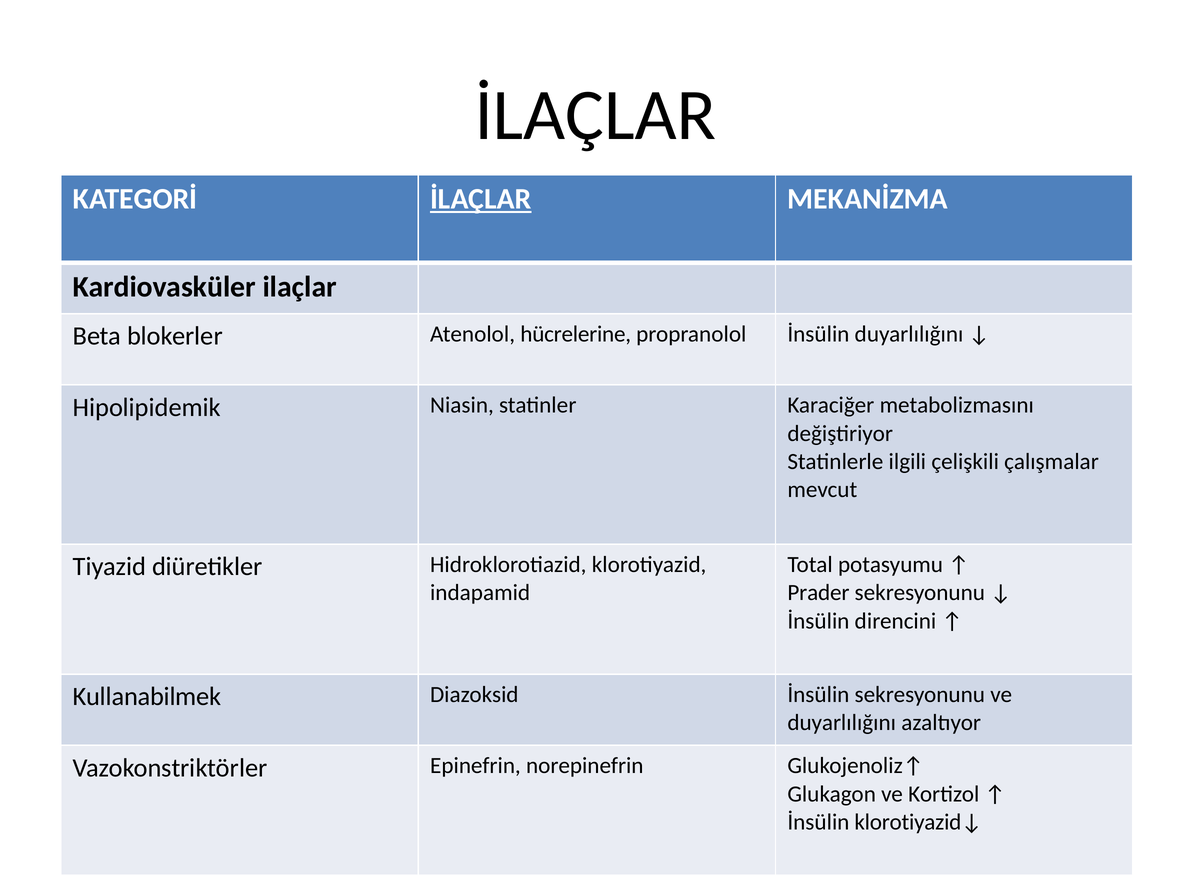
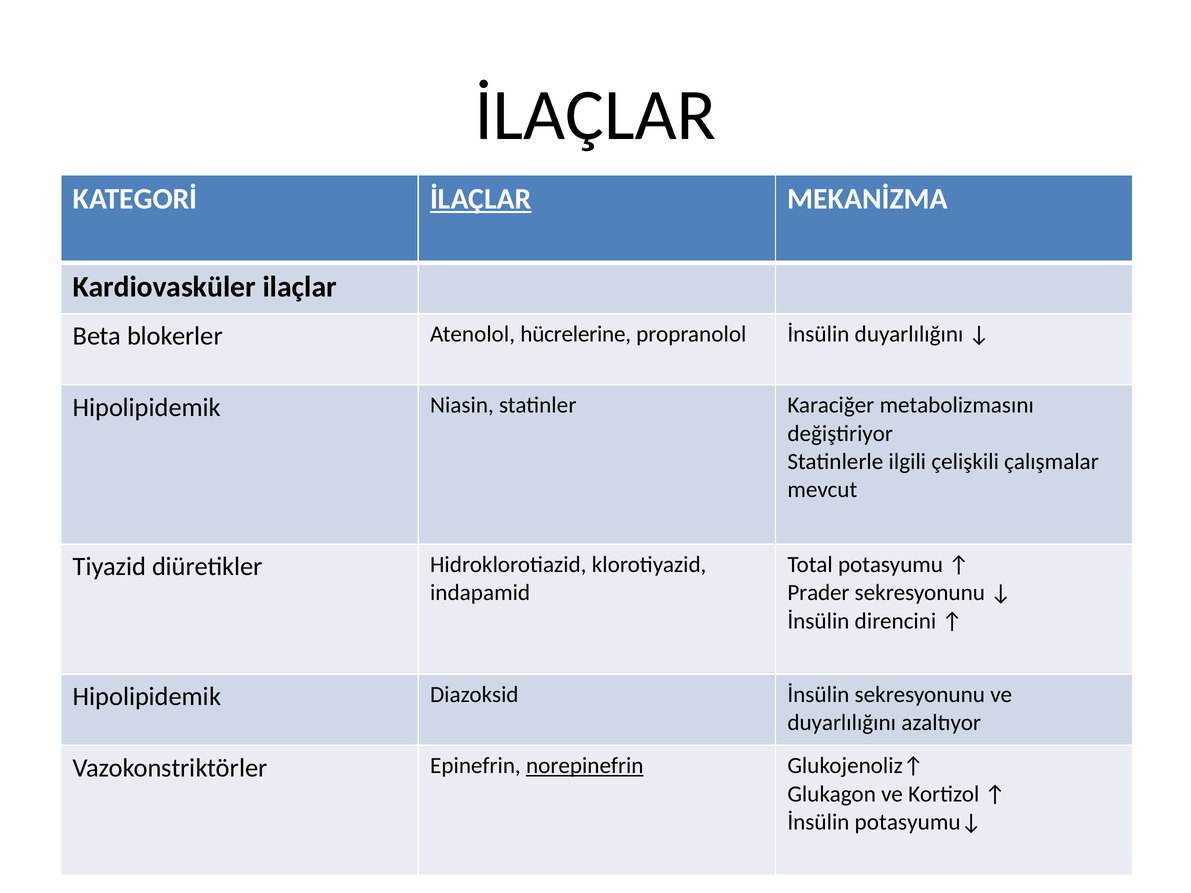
Kullanabilmek: Kullanabilmek -> Hipolipidemik (147, 697)
norepinefrin underline: none -> present (585, 766)
klorotiyazid↓: klorotiyazid↓ -> potasyumu↓ (918, 822)
